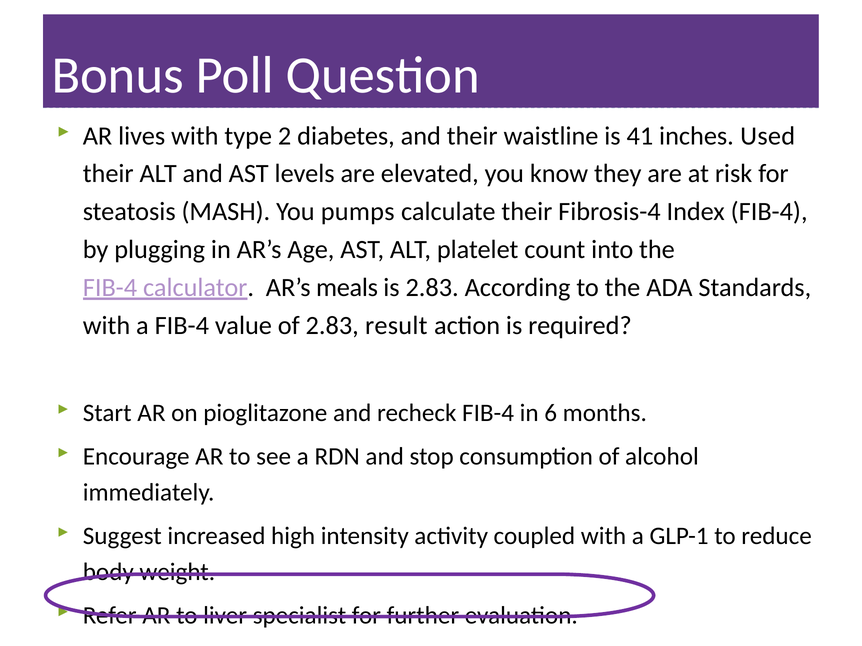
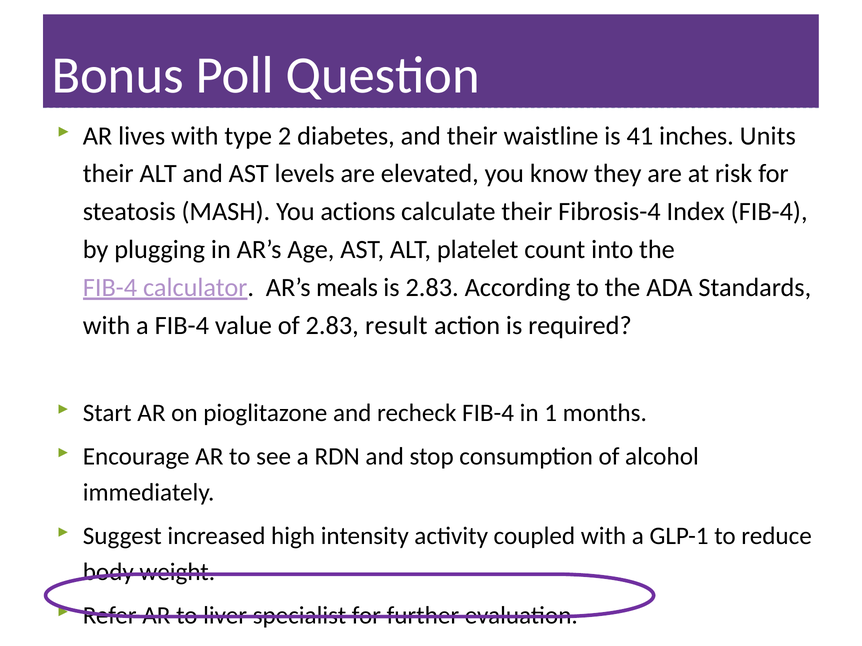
Used: Used -> Units (768, 136)
pumps: pumps -> actions (358, 212)
6: 6 -> 1 (551, 413)
